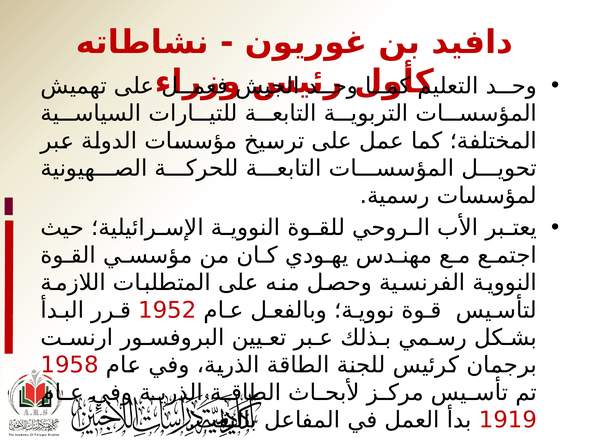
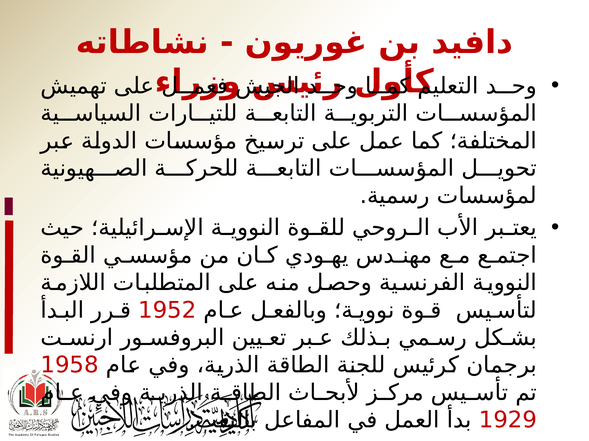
1919: 1919 -> 1929 (508, 421)
